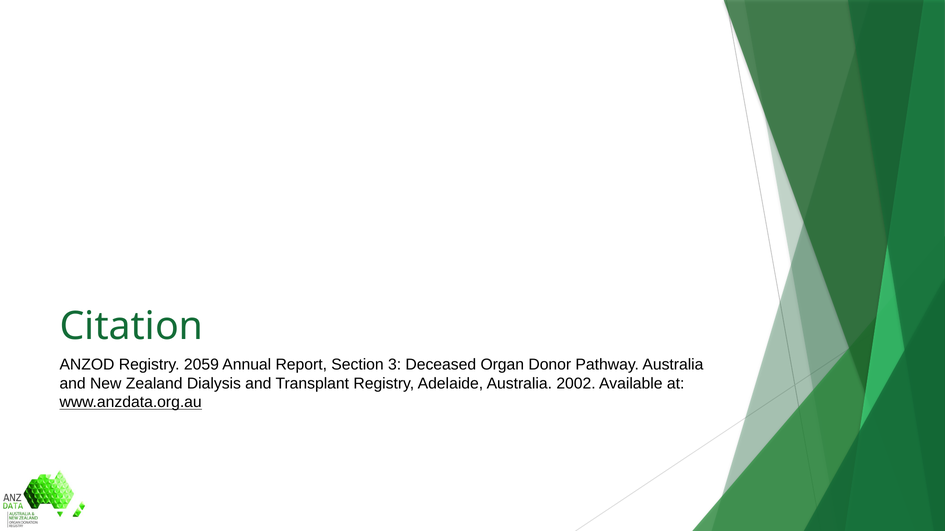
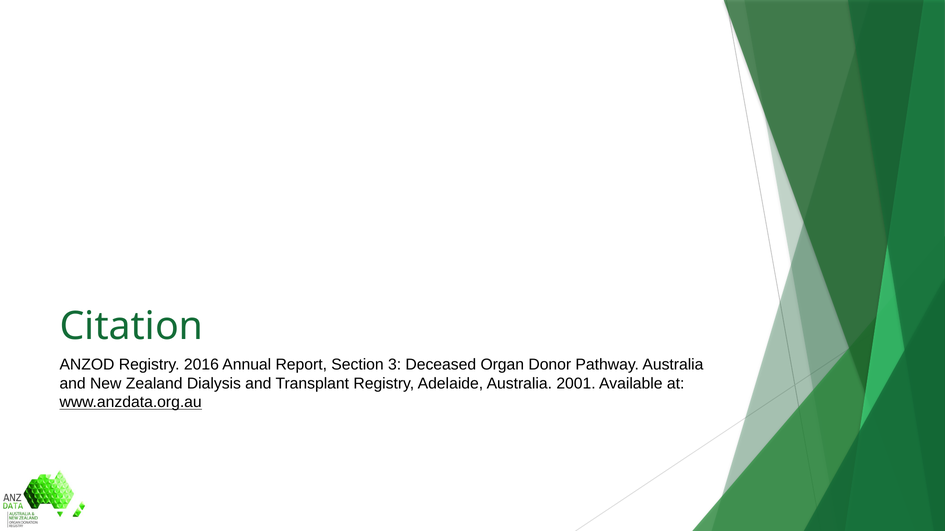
2059: 2059 -> 2016 (201, 365)
2002: 2002 -> 2001 (576, 384)
